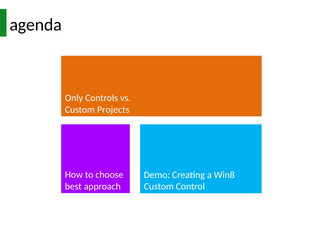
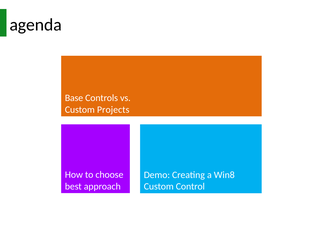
Only: Only -> Base (74, 98)
